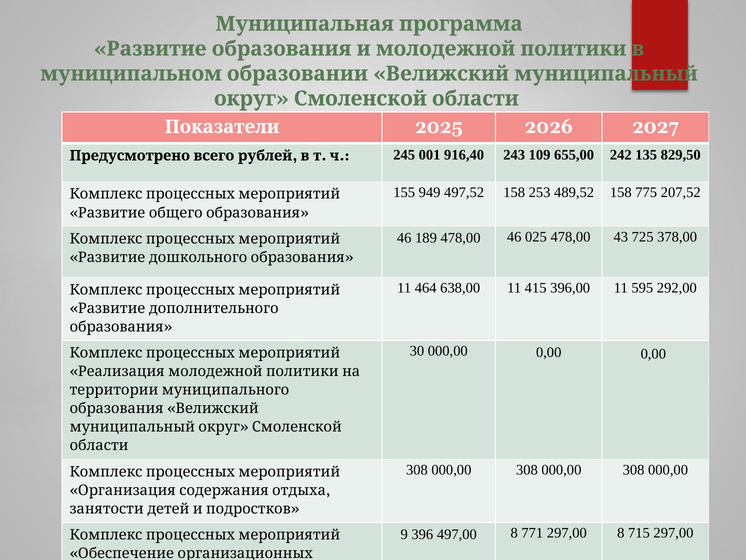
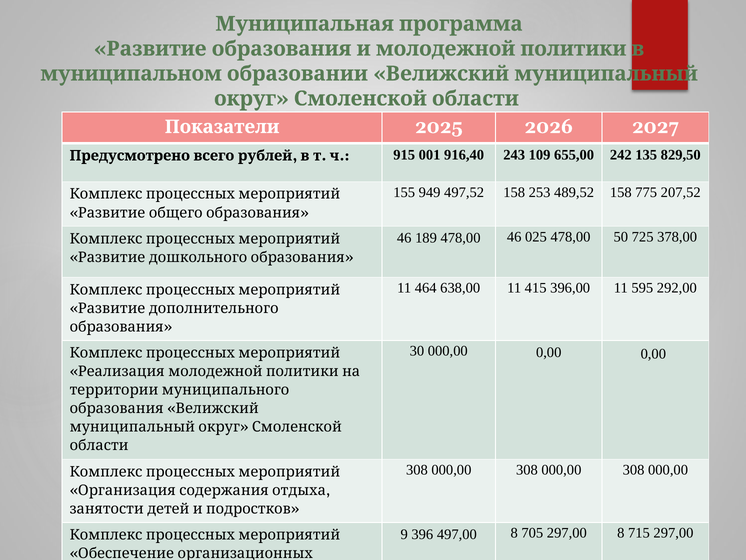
245: 245 -> 915 (404, 155)
43: 43 -> 50 (621, 237)
771: 771 -> 705 (532, 532)
